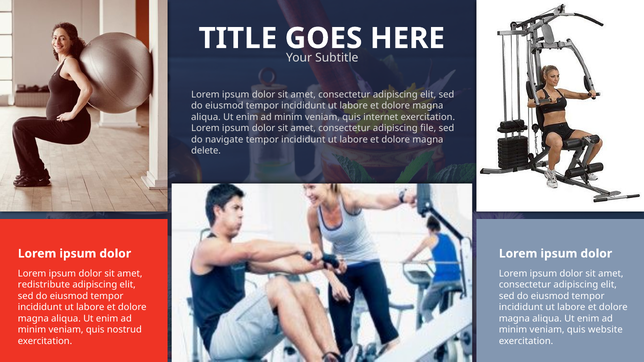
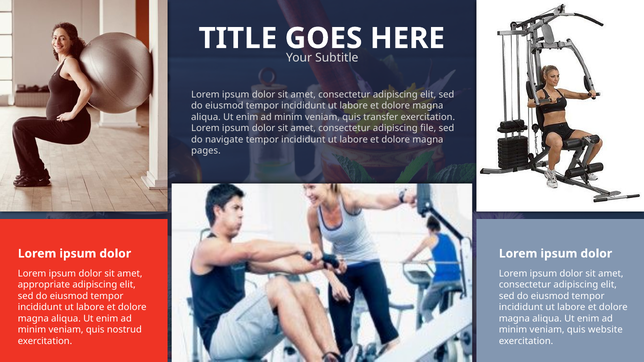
internet: internet -> transfer (381, 117)
delete: delete -> pages (206, 151)
redistribute: redistribute -> appropriate (44, 285)
